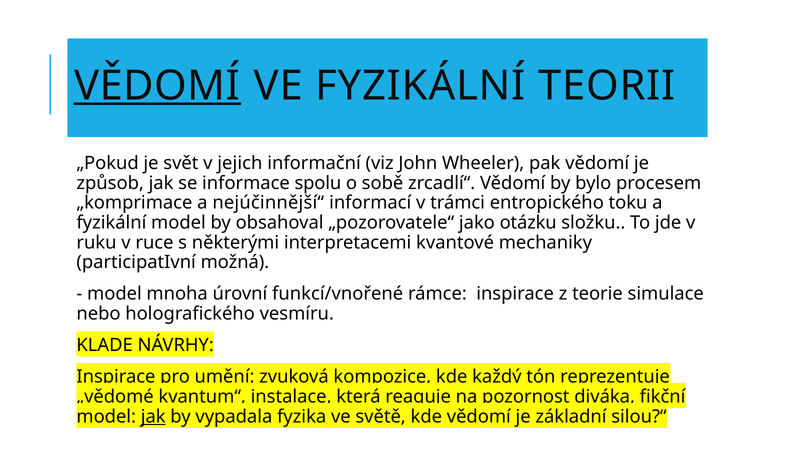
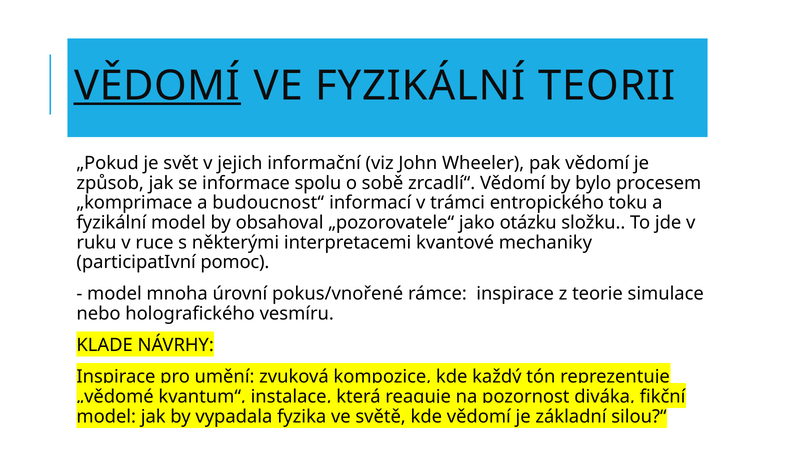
nejúčinnější“: nejúčinnější“ -> budoucnost“ (268, 203)
možná: možná -> pomoc (235, 263)
funkcí/vnořené: funkcí/vnořené -> pokus/vnořené (338, 294)
jak underline: present -> none (153, 417)
